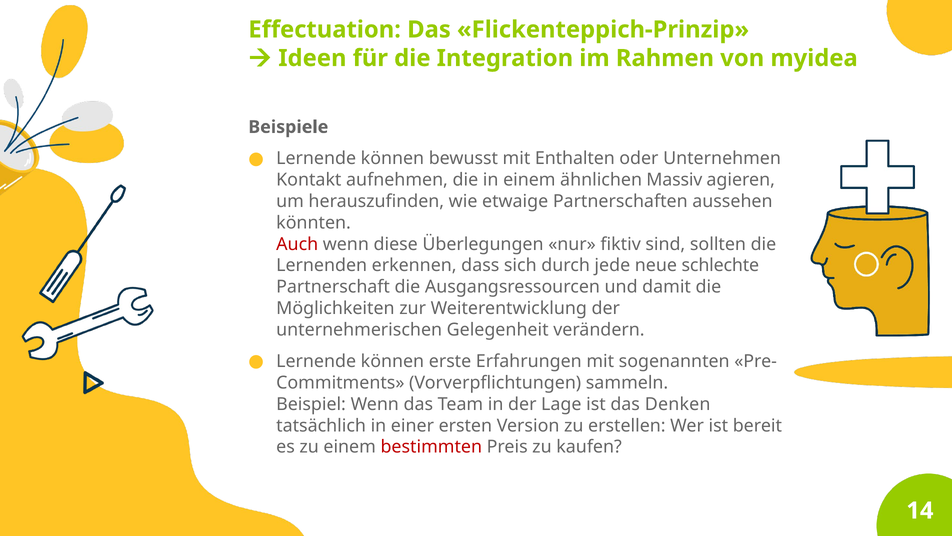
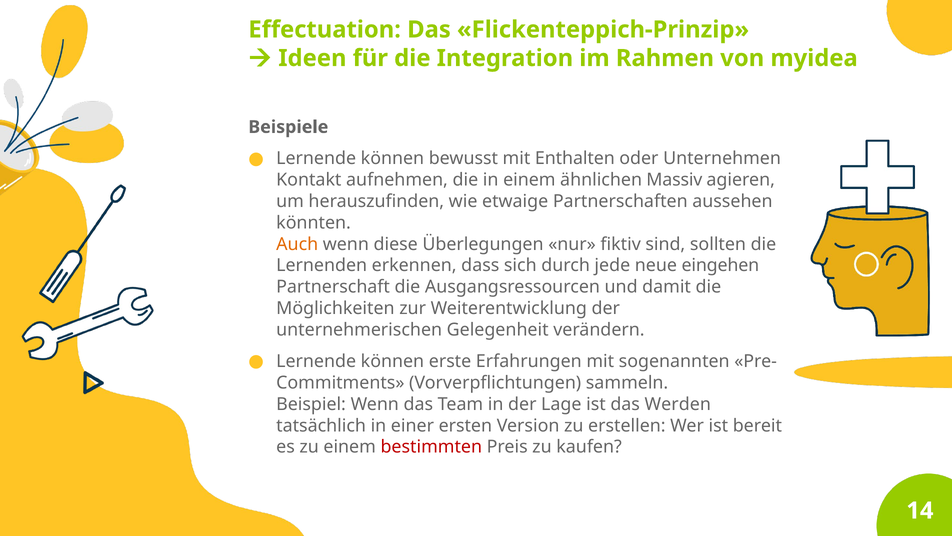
Auch colour: red -> orange (297, 244)
schlechte: schlechte -> eingehen (720, 265)
Denken: Denken -> Werden (678, 404)
